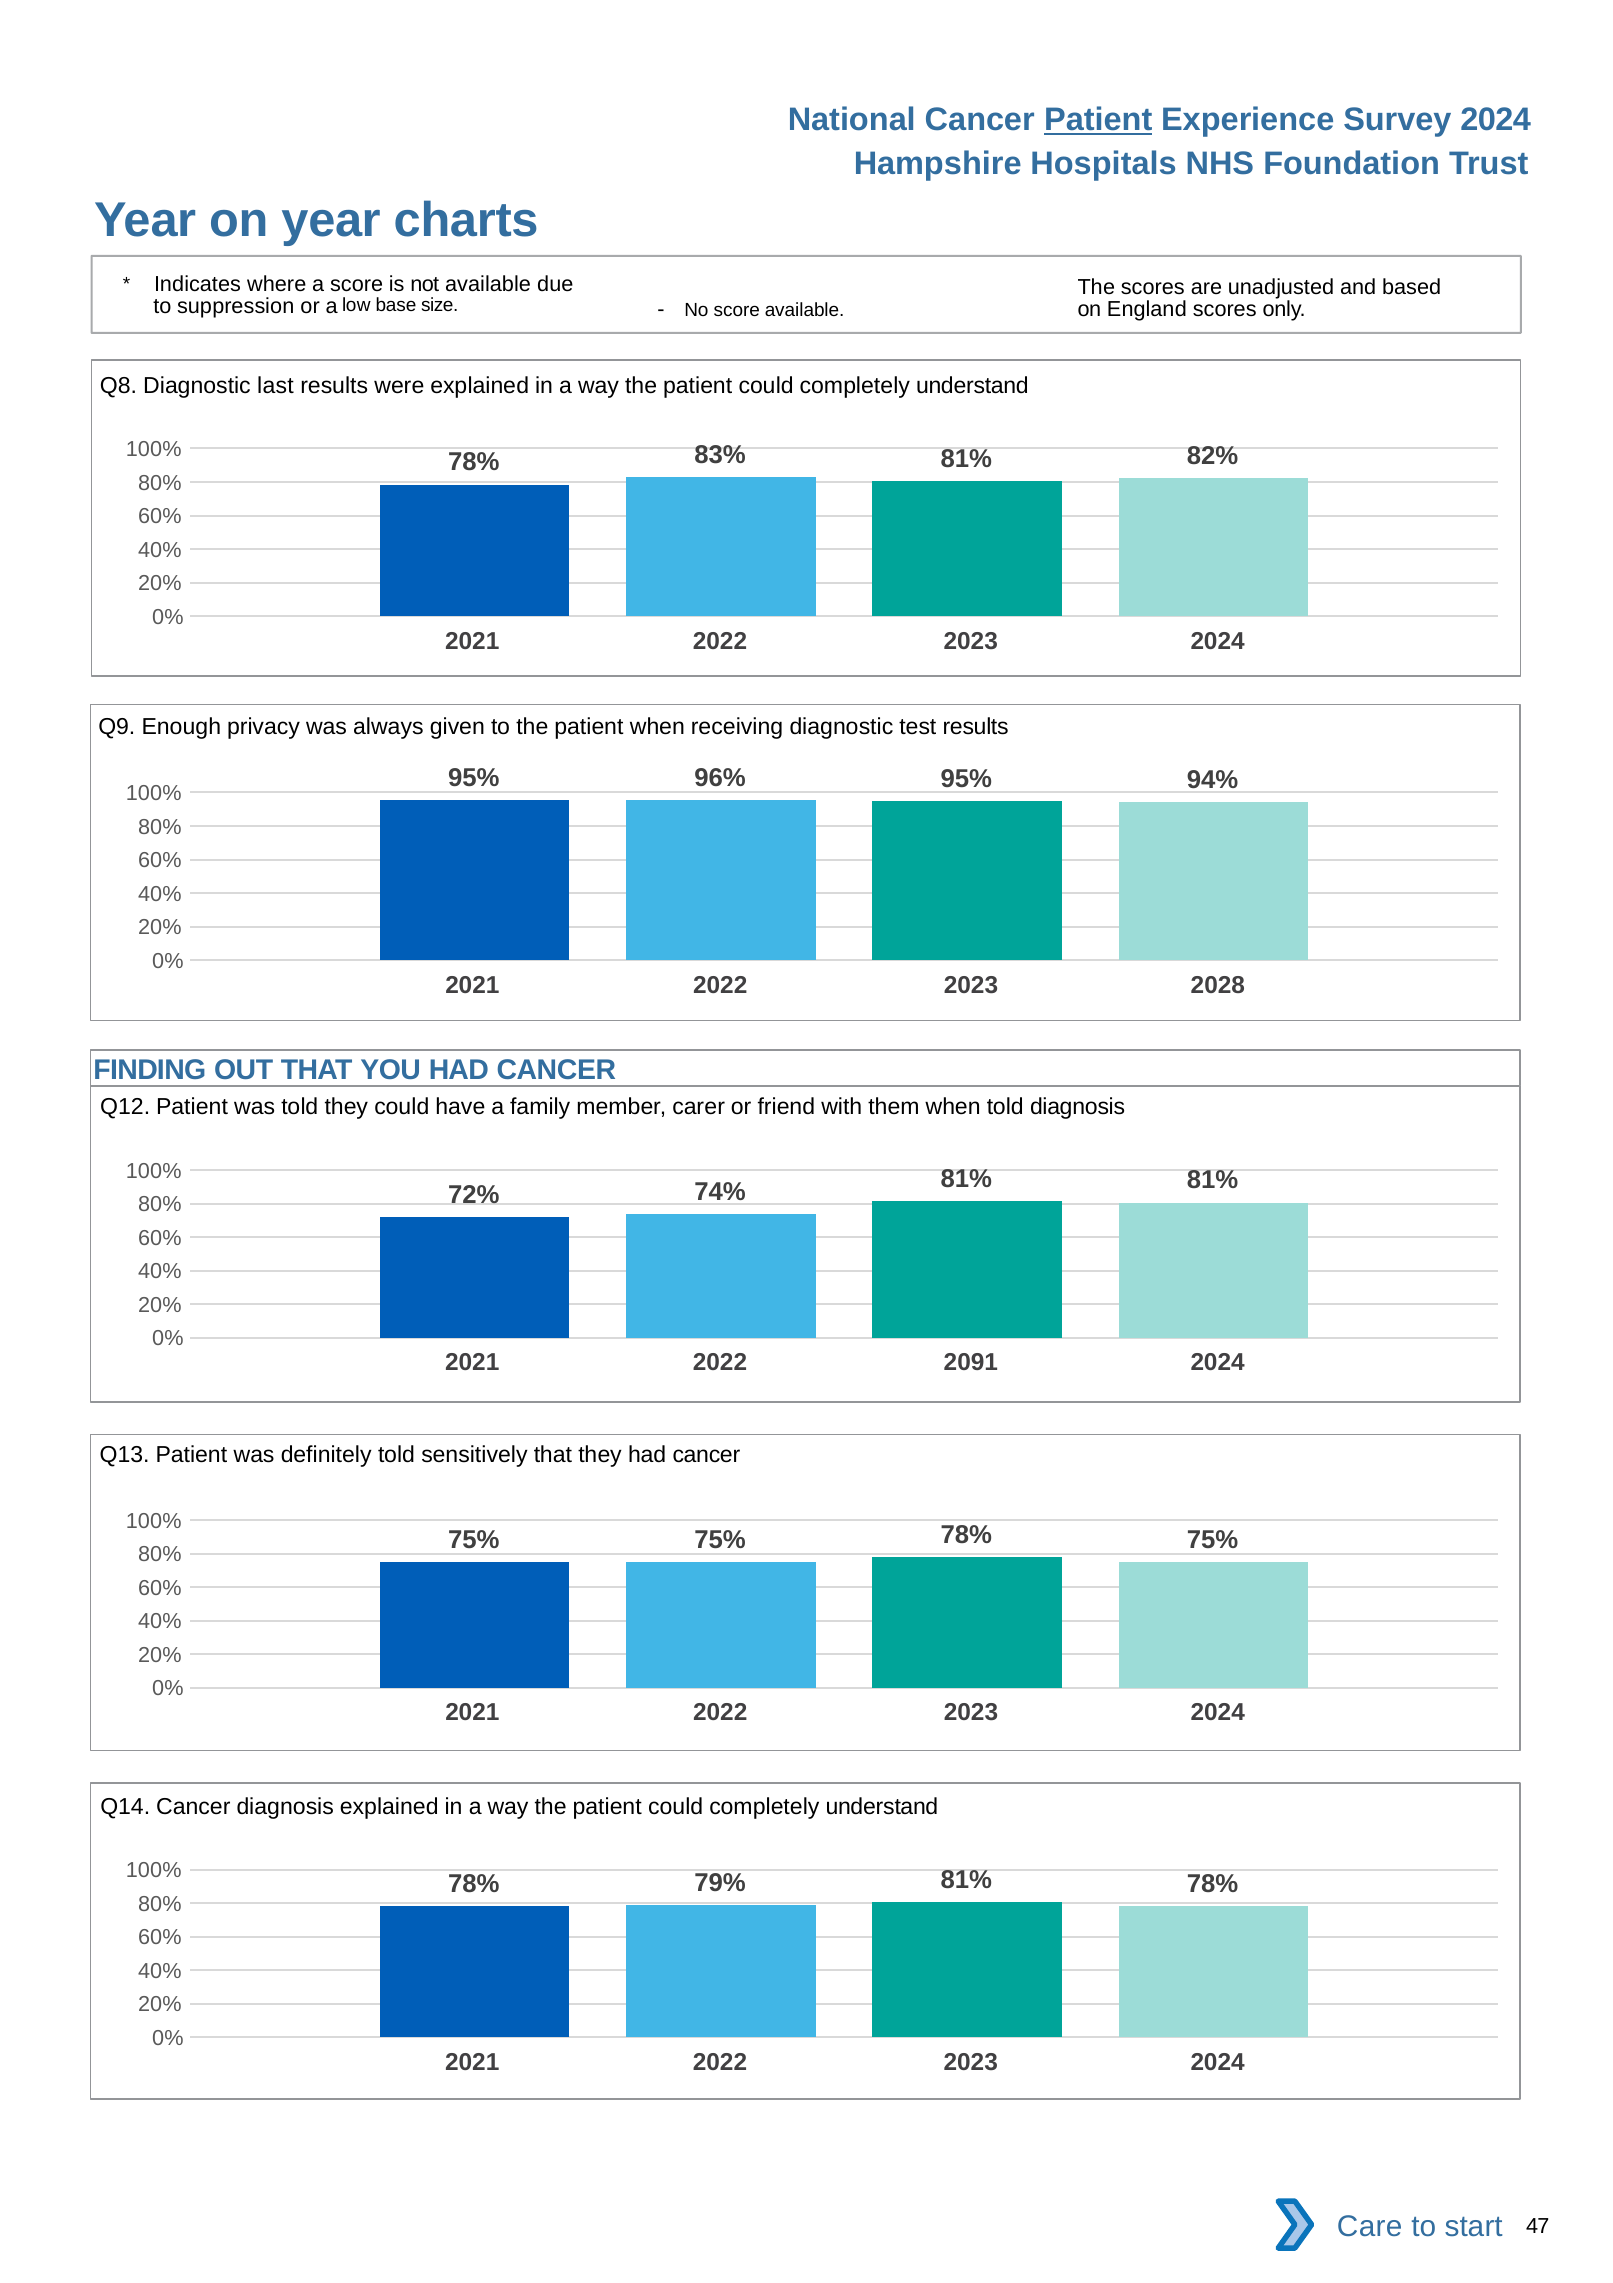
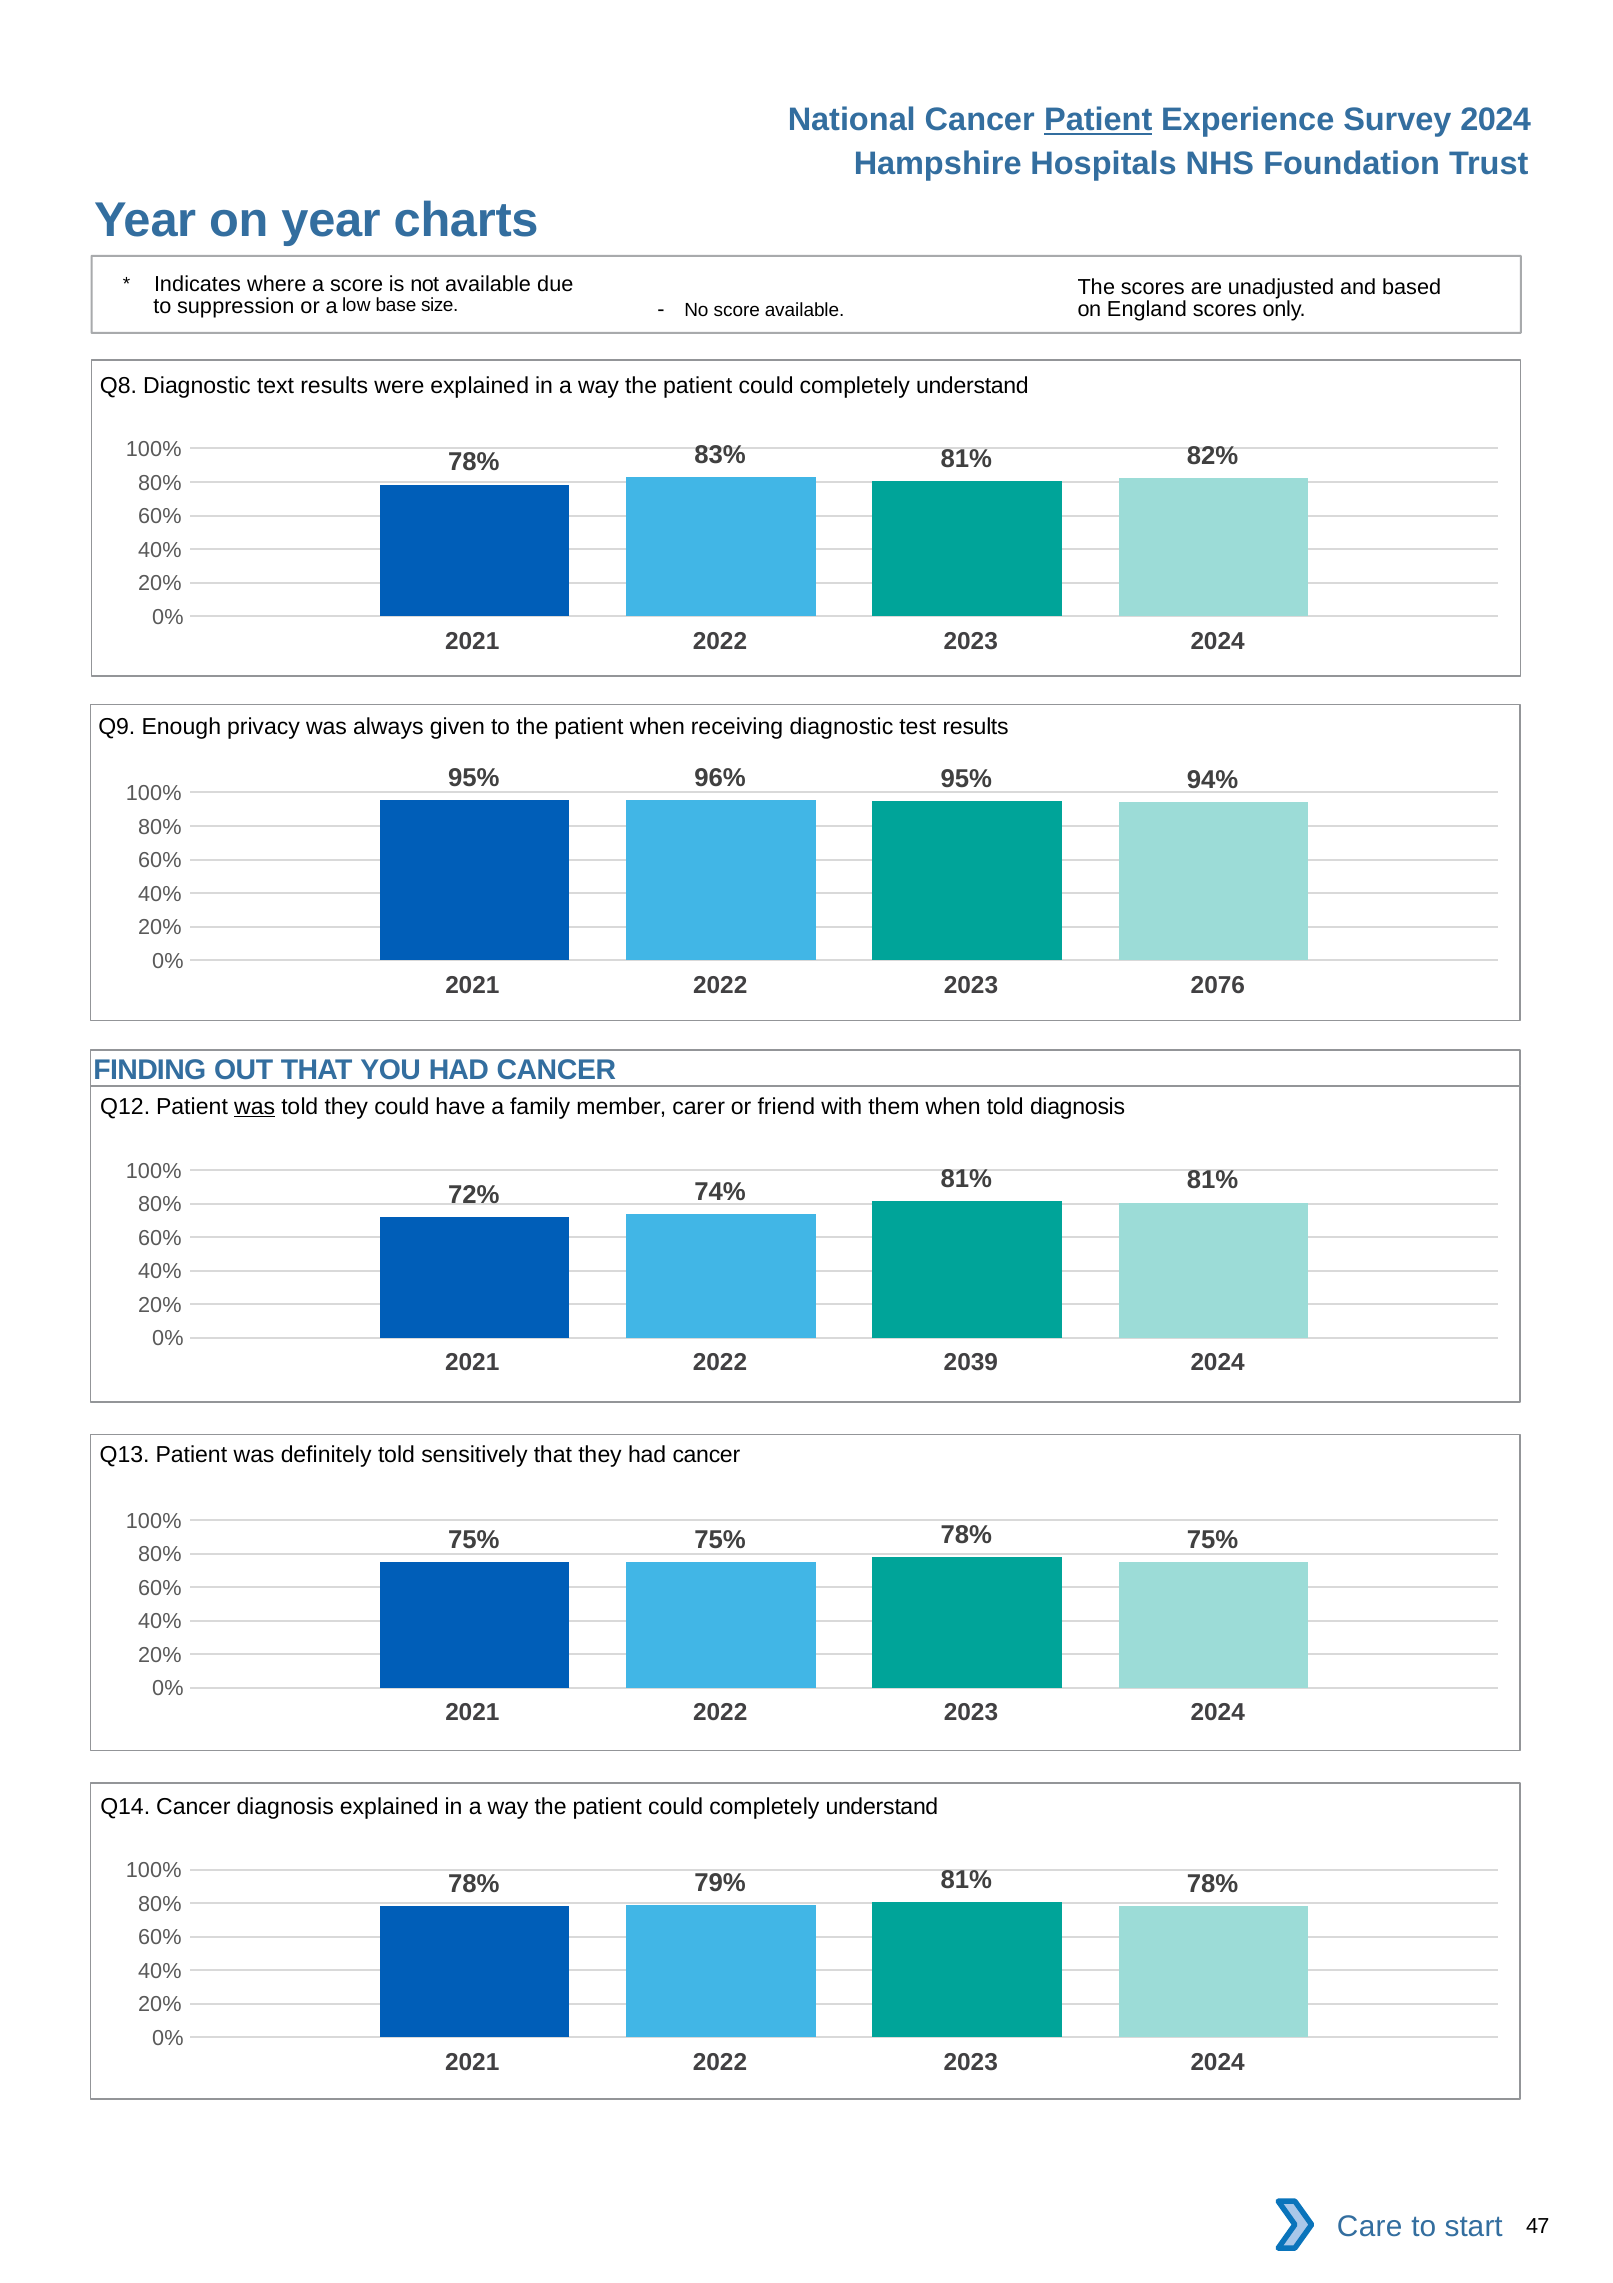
last: last -> text (276, 385)
2028: 2028 -> 2076 (1218, 985)
was underline: none -> present (255, 1106)
2091: 2091 -> 2039 (971, 1362)
